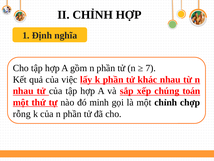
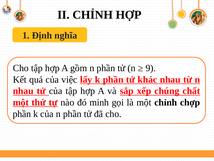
7: 7 -> 9 (151, 68)
toán: toán -> chất (191, 91)
rỗng: rỗng -> phần (22, 114)
